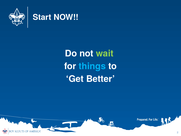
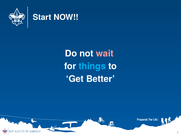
wait colour: light green -> pink (105, 53)
